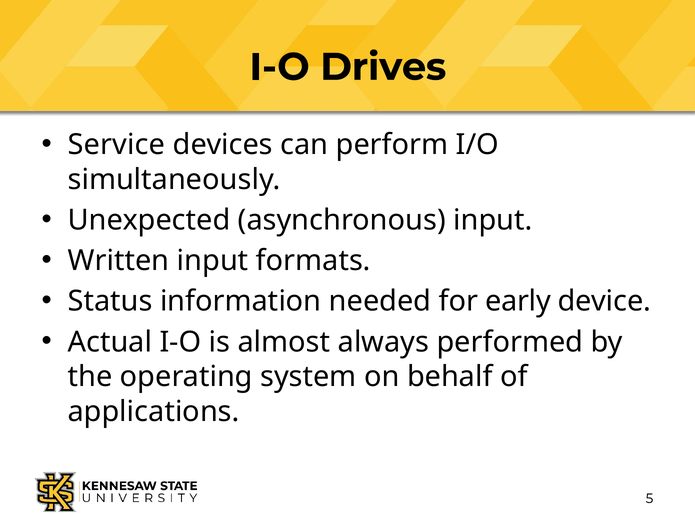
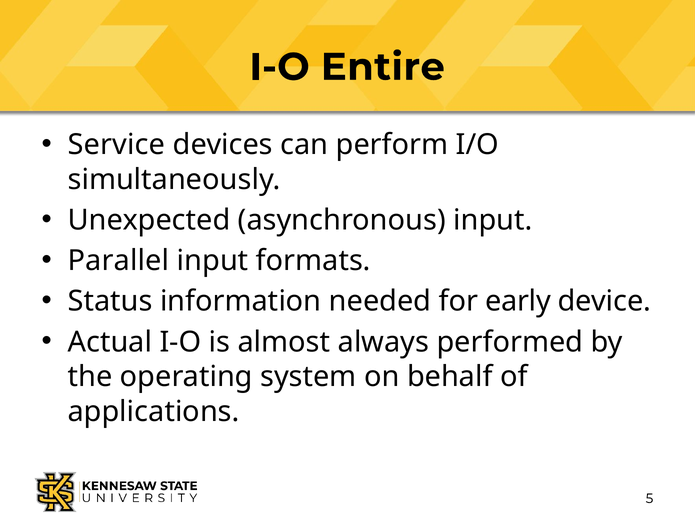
Drives: Drives -> Entire (383, 67)
Written: Written -> Parallel (119, 260)
